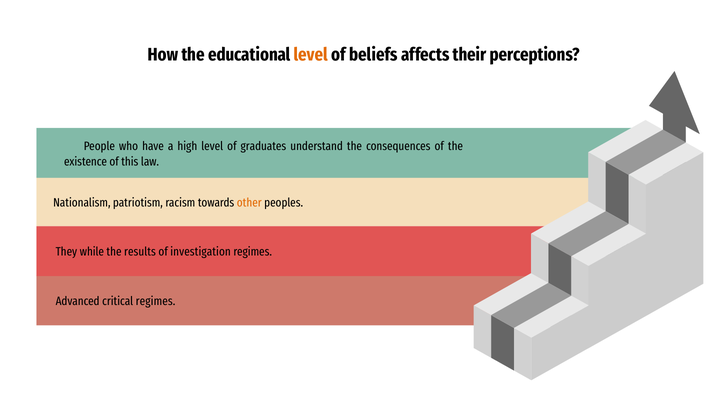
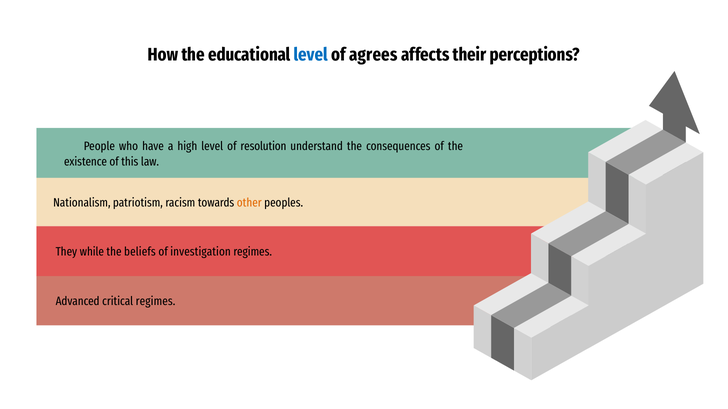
level colour: orange -> blue (311, 55)
beliefs: beliefs -> agrees (373, 55)
graduates: graduates -> resolution (263, 147)
results: results -> beliefs (140, 252)
